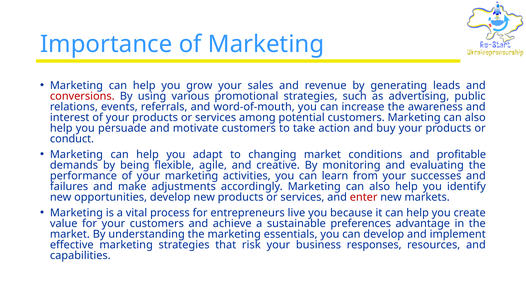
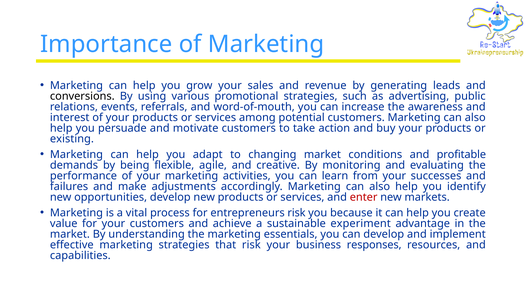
conversions colour: red -> black (82, 96)
conduct: conduct -> existing (72, 139)
entrepreneurs live: live -> risk (297, 213)
preferences: preferences -> experiment (361, 223)
